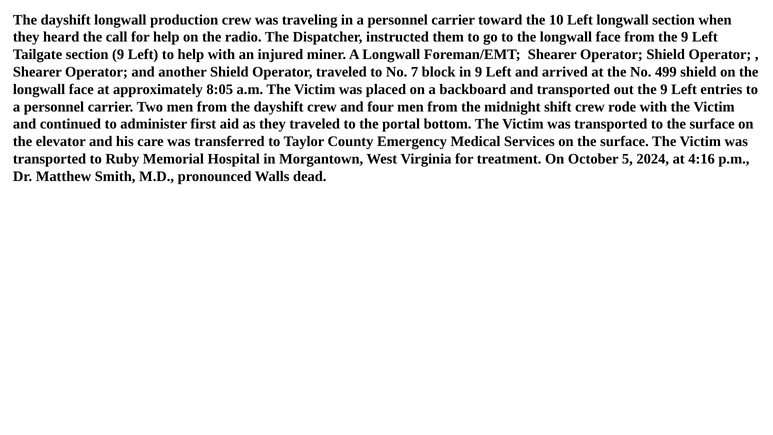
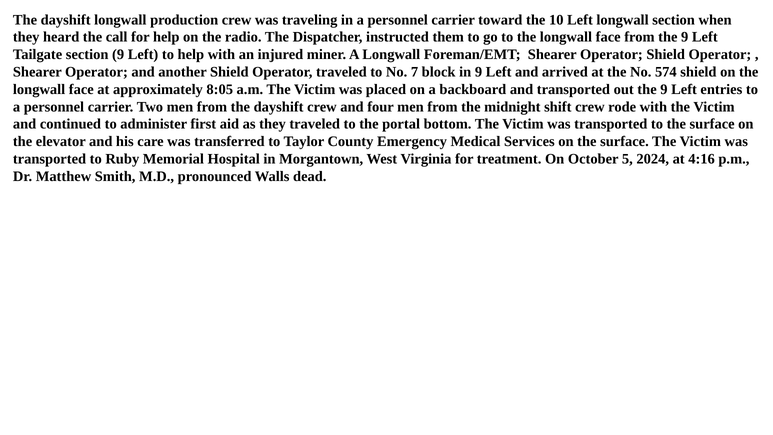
499: 499 -> 574 (666, 72)
